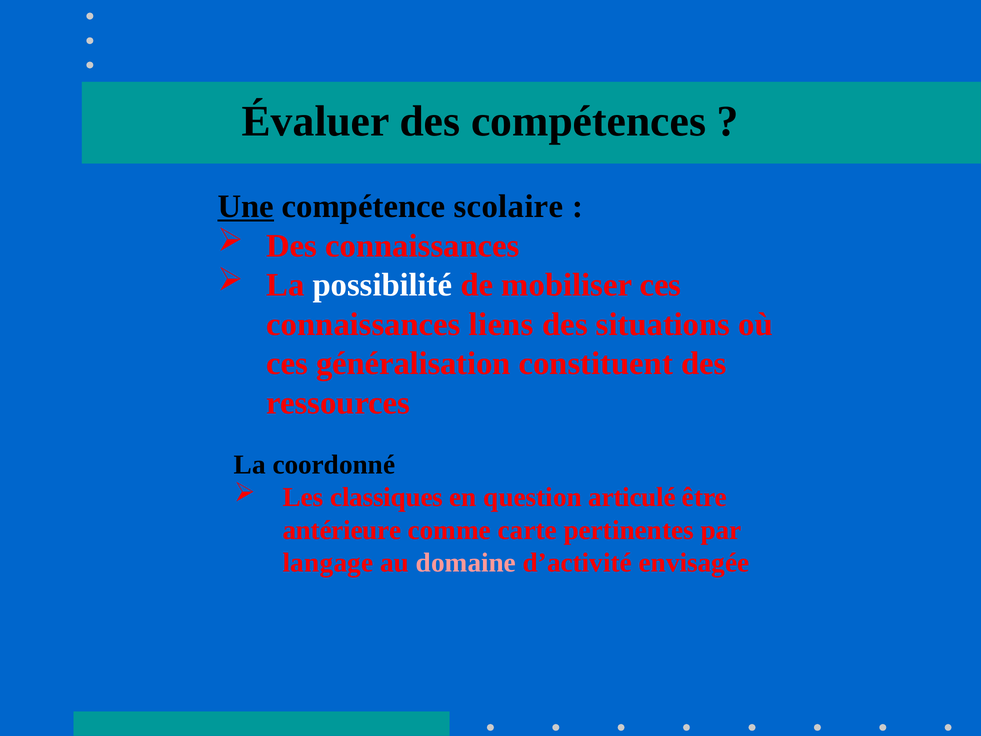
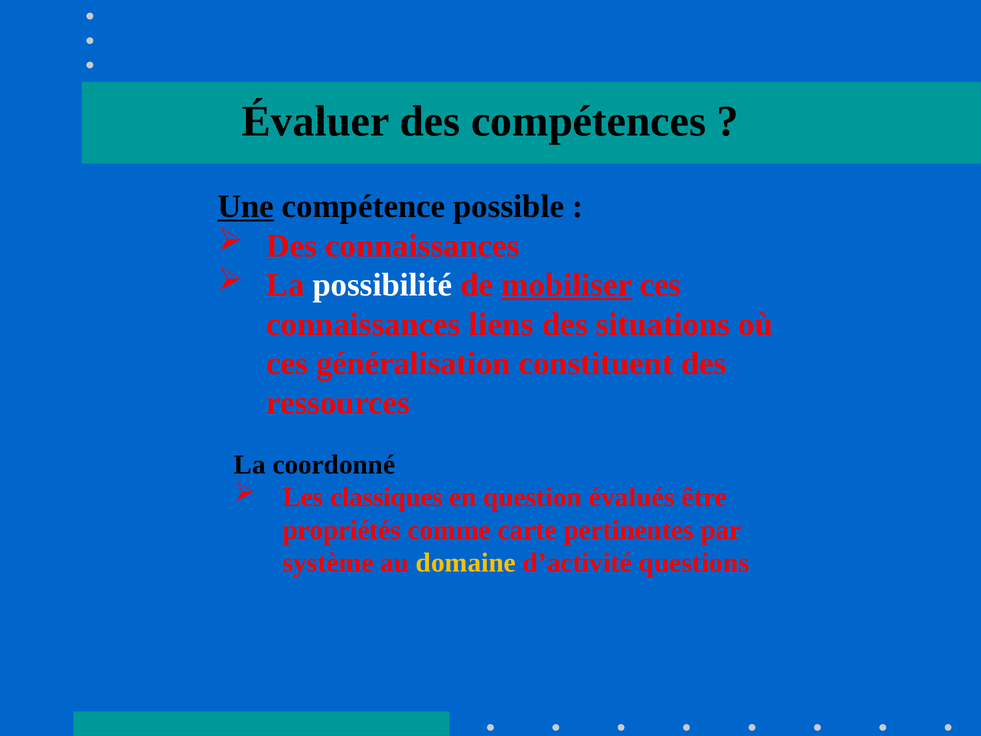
scolaire: scolaire -> possible (509, 207)
mobiliser underline: none -> present (567, 285)
articulé: articulé -> évalués (632, 497)
antérieure: antérieure -> propriétés (342, 530)
langage: langage -> système (328, 563)
domaine colour: pink -> yellow (466, 563)
envisagée: envisagée -> questions (694, 563)
